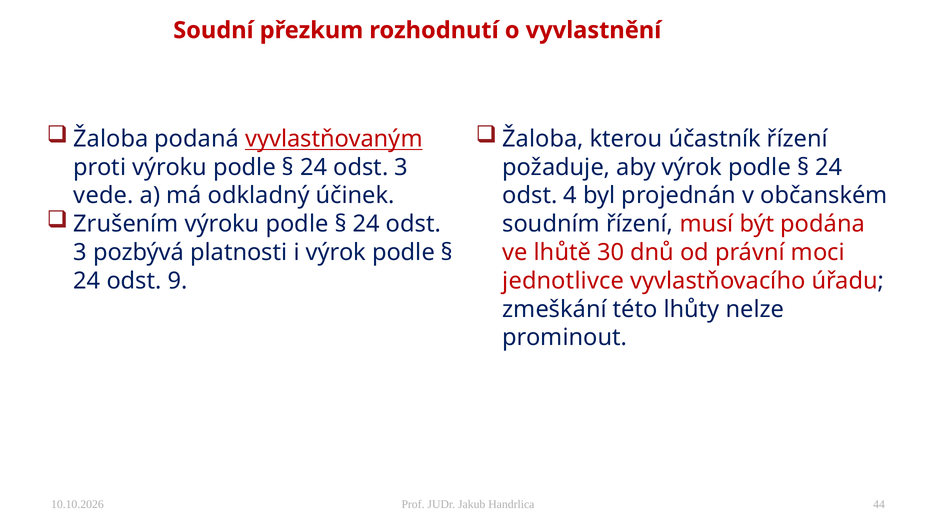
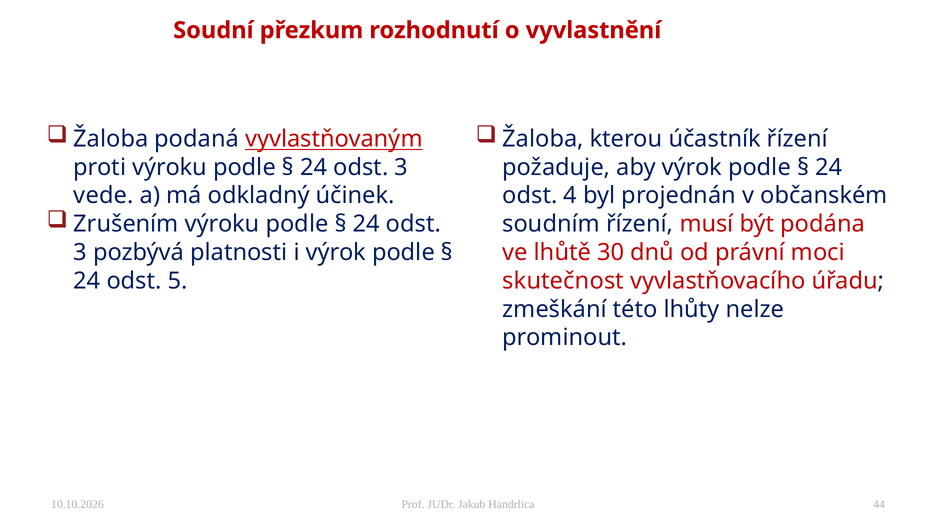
9: 9 -> 5 (178, 280)
jednotlivce: jednotlivce -> skutečnost (563, 281)
